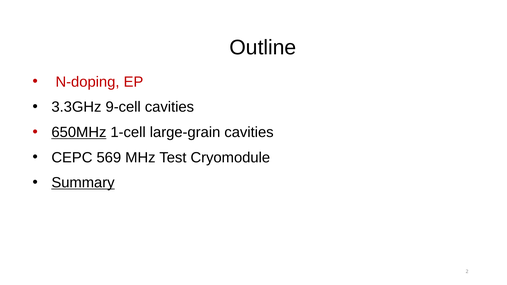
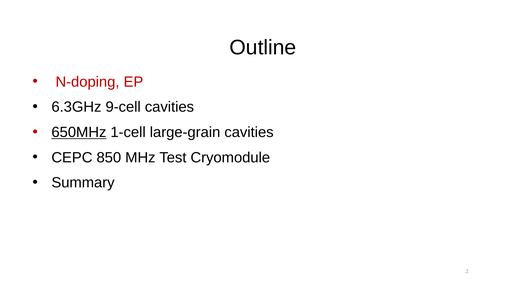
3.3GHz: 3.3GHz -> 6.3GHz (76, 107)
569: 569 -> 850 (109, 158)
Summary underline: present -> none (83, 183)
